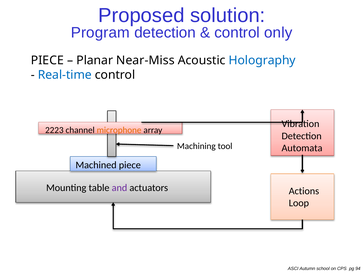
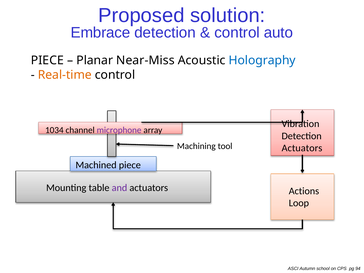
Program: Program -> Embrace (100, 33)
only: only -> auto (278, 33)
Real-time colour: blue -> orange (65, 75)
2223: 2223 -> 1034 (54, 130)
microphone colour: orange -> purple (119, 130)
Automata: Automata -> Actuators (302, 148)
